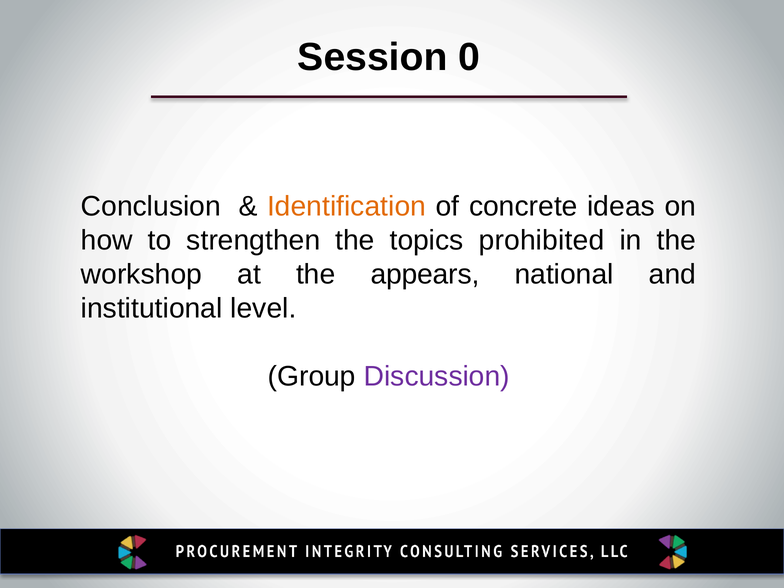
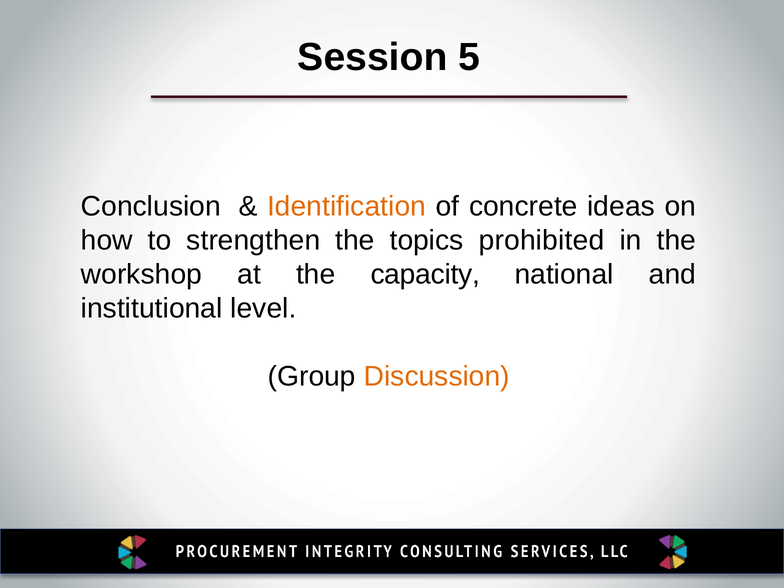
0: 0 -> 5 (469, 57)
appears: appears -> capacity (425, 275)
Discussion colour: purple -> orange (437, 376)
